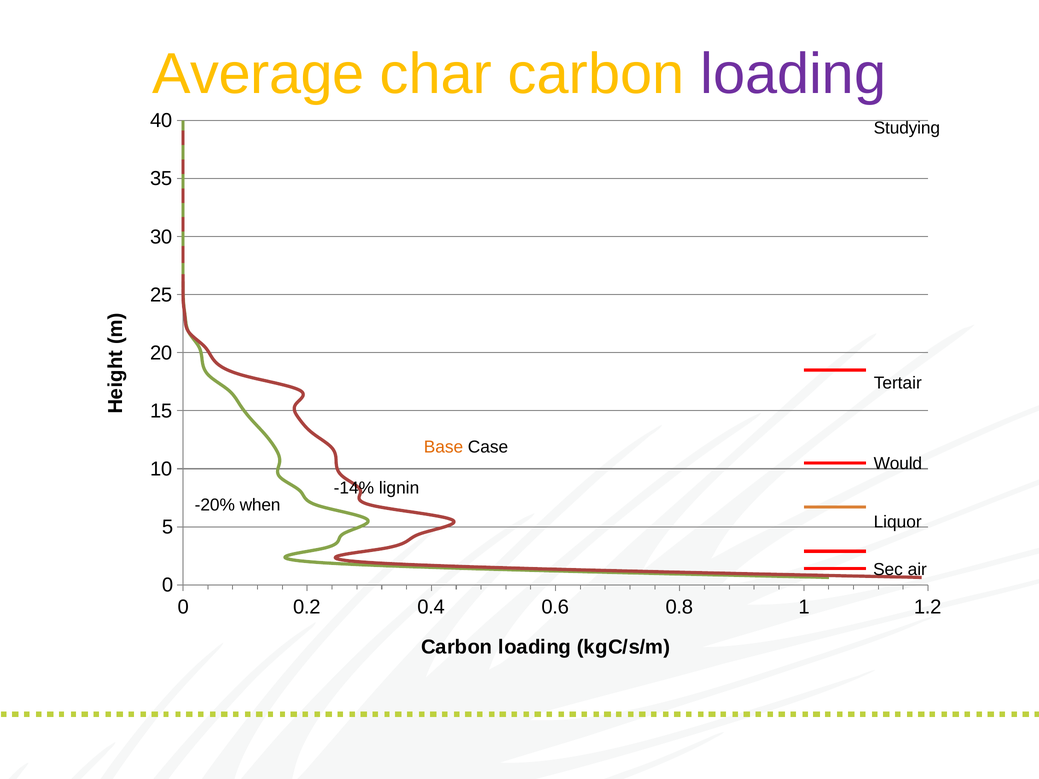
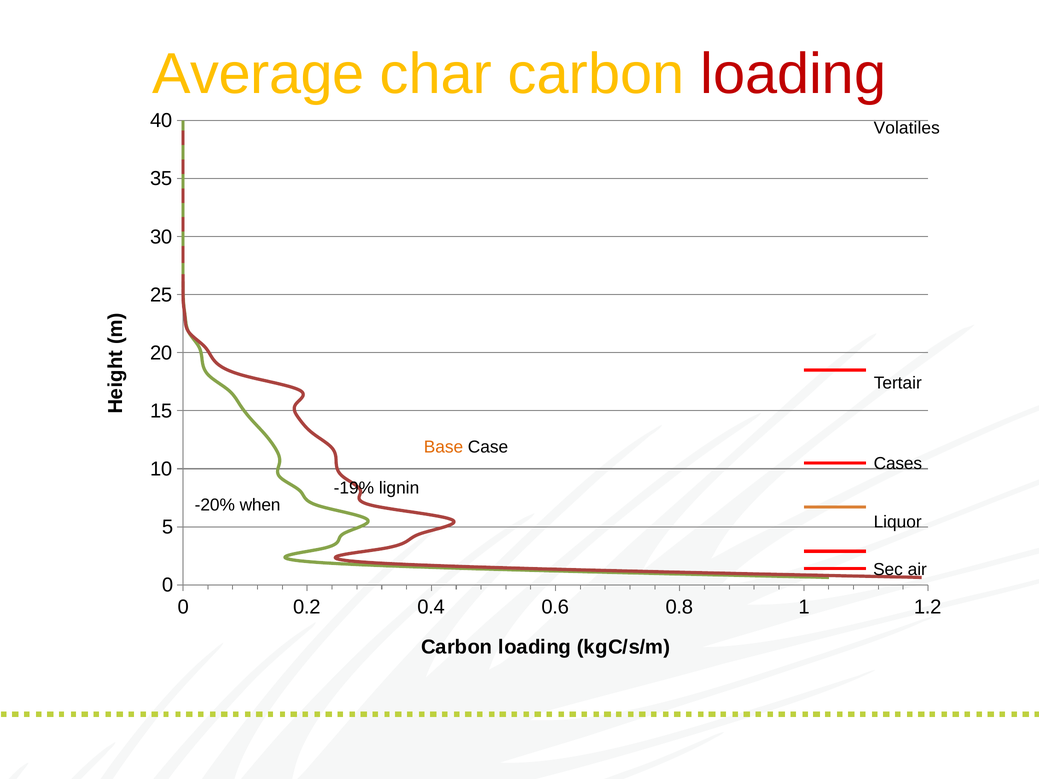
loading colour: purple -> red (793, 74)
Studying: Studying -> Volatiles (907, 128)
Would: Would -> Cases (898, 464)
-14%: -14% -> -19% (354, 488)
